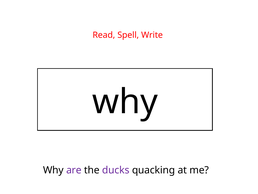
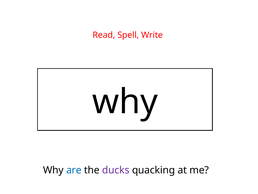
are colour: purple -> blue (74, 170)
